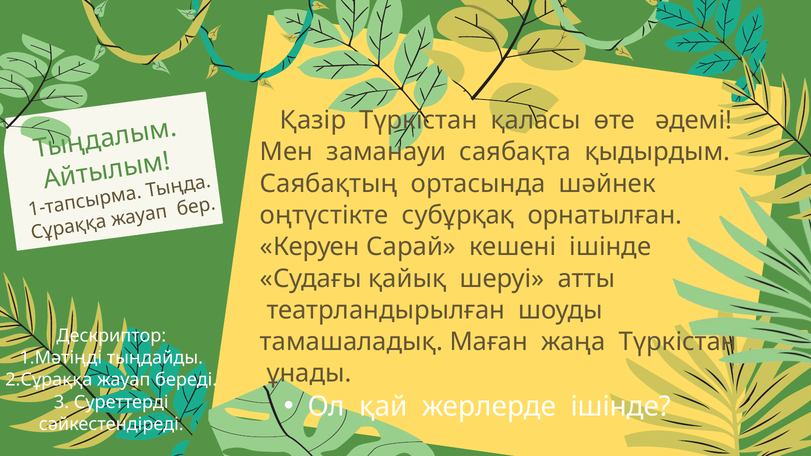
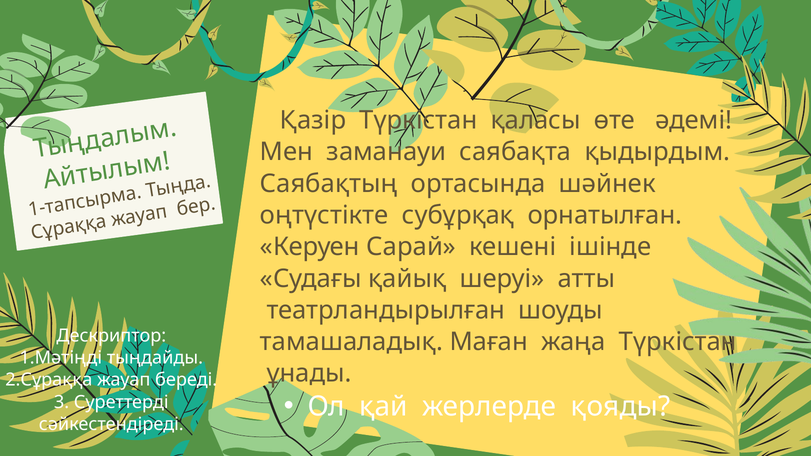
жерлерде ішінде: ішінде -> қояды (621, 407)
